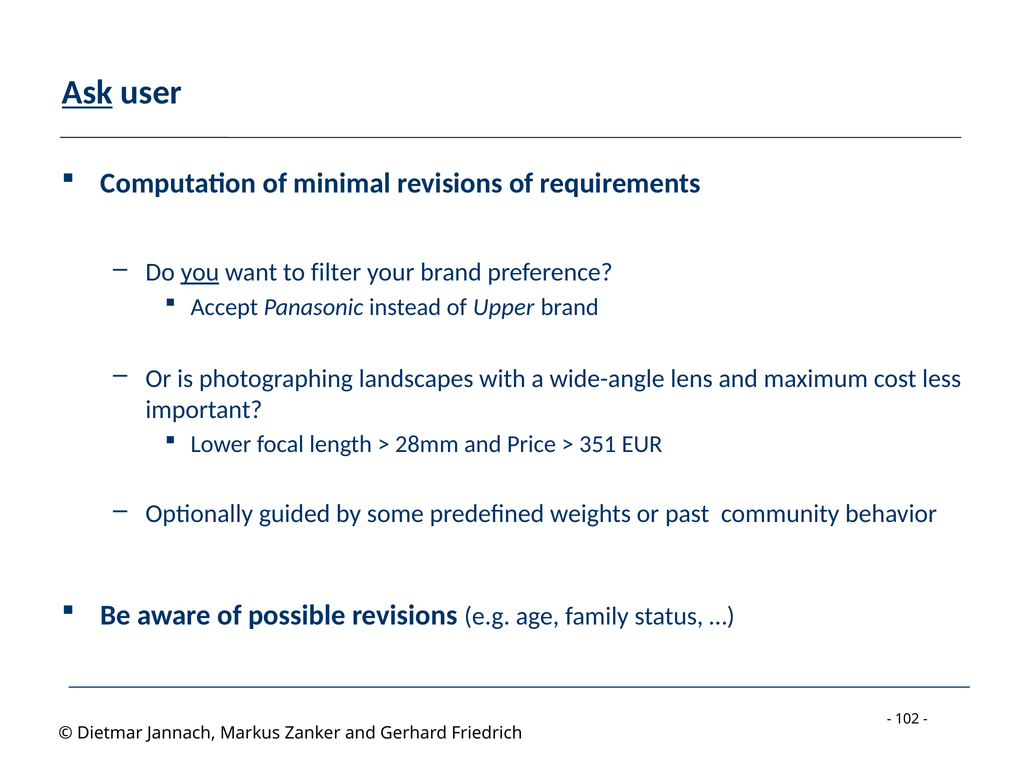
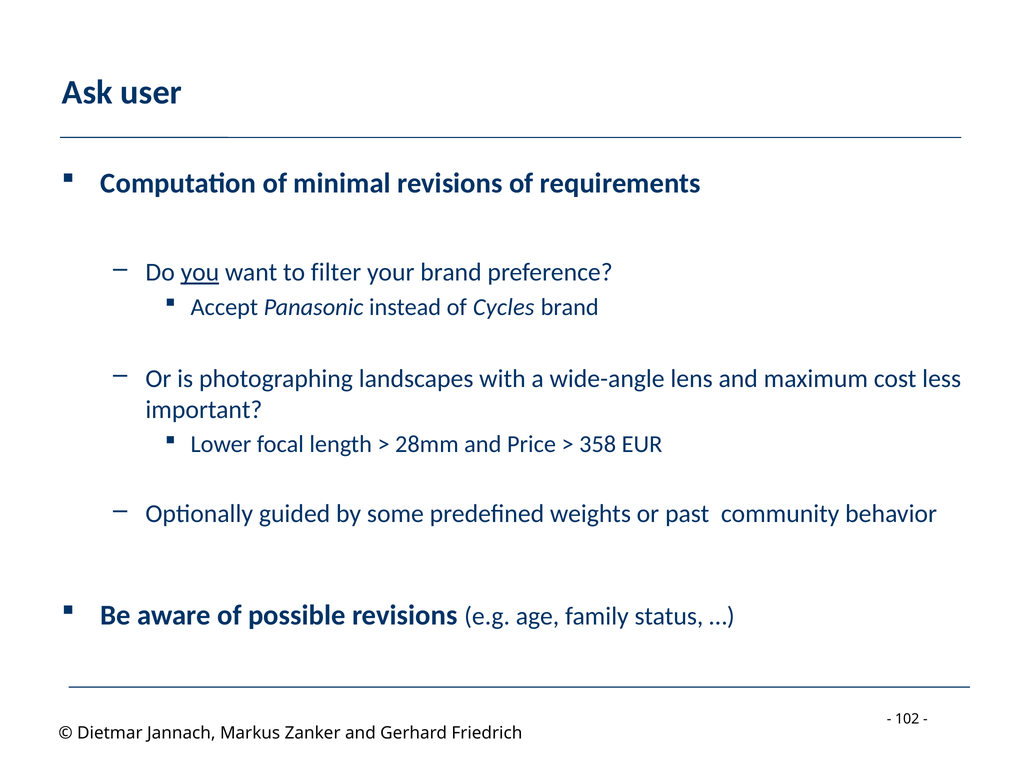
Ask underline: present -> none (87, 93)
Upper: Upper -> Cycles (504, 307)
351: 351 -> 358 (598, 444)
